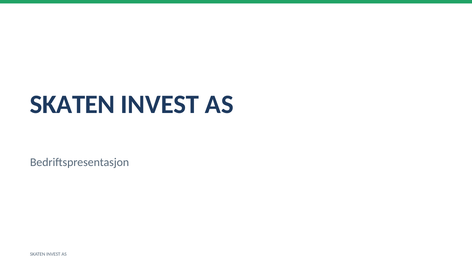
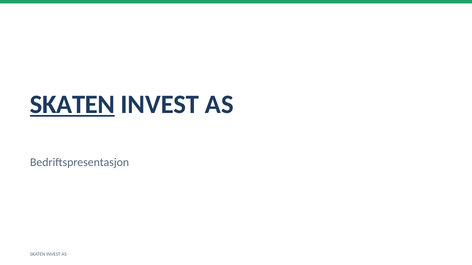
SKATEN underline: none -> present (72, 105)
